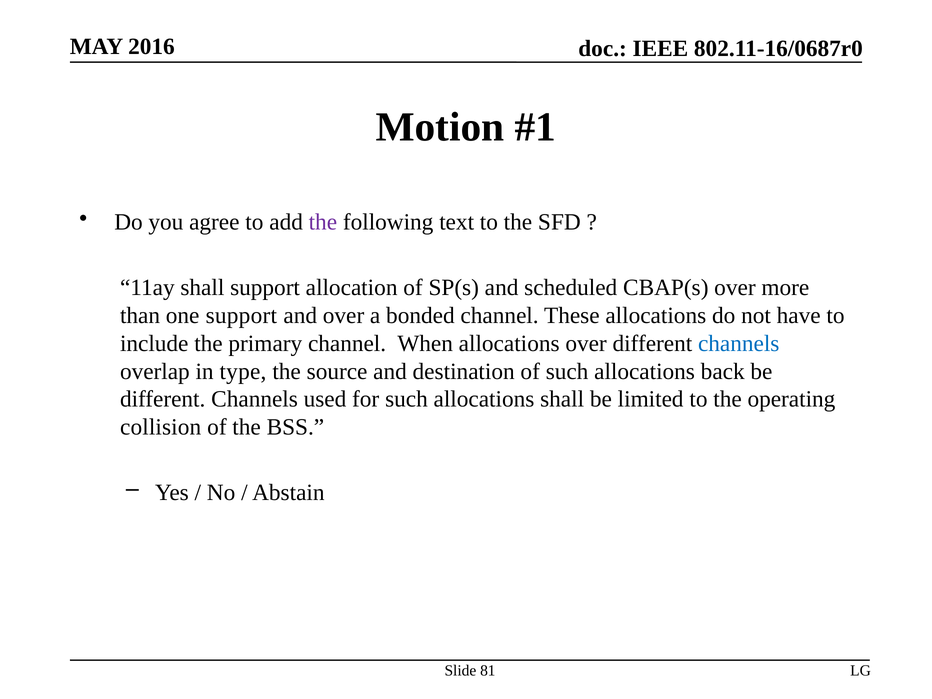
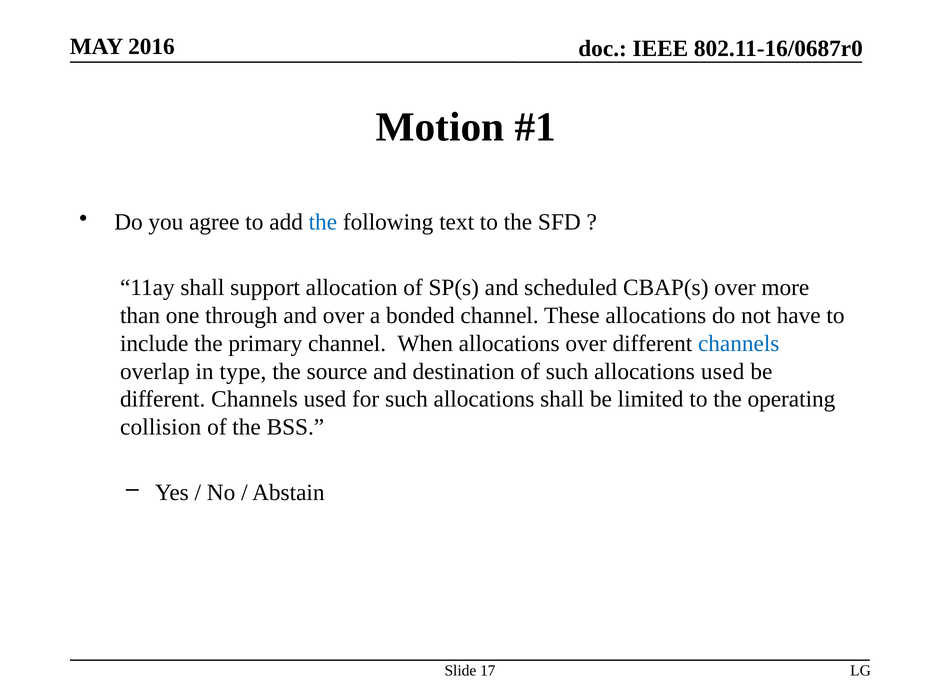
the colour: purple -> blue (323, 222)
one support: support -> through (241, 315)
allocations back: back -> used (723, 371)
81: 81 -> 17 (488, 670)
